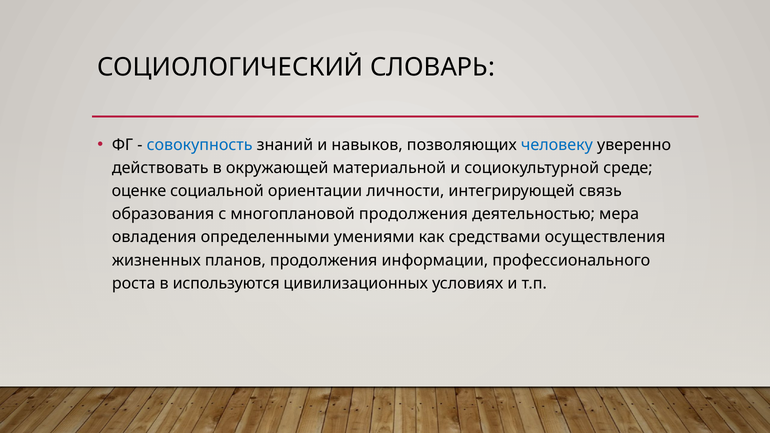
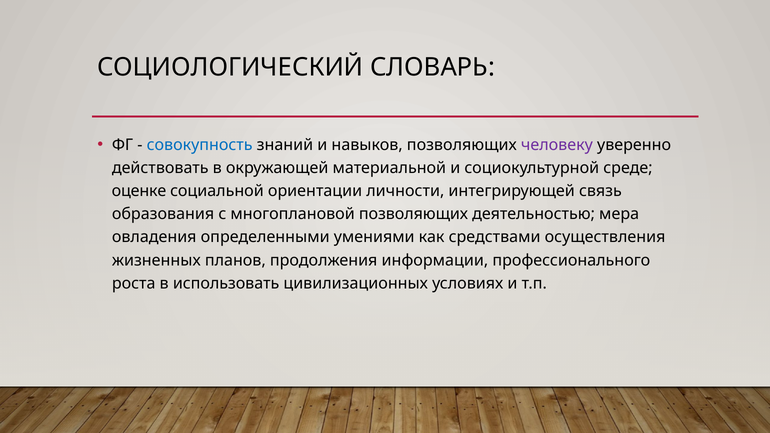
человеку colour: blue -> purple (557, 145)
многоплановой продолжения: продолжения -> позволяющих (413, 214)
используются: используются -> использовать (226, 283)
